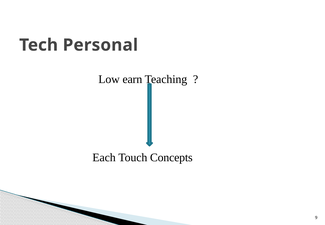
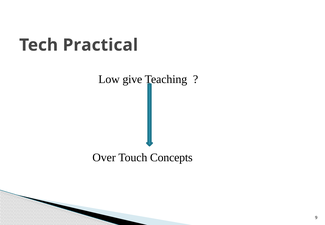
Personal: Personal -> Practical (100, 45)
earn: earn -> give (132, 79)
Each: Each -> Over (104, 157)
